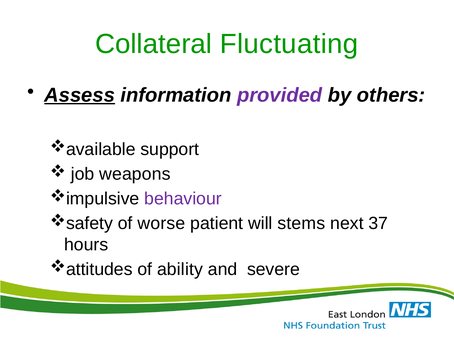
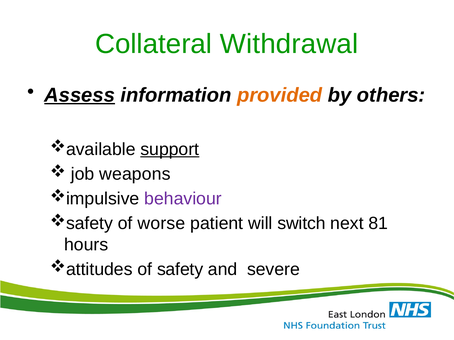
Fluctuating: Fluctuating -> Withdrawal (289, 44)
provided colour: purple -> orange (280, 95)
support underline: none -> present (170, 150)
stems: stems -> switch (301, 224)
37: 37 -> 81 (378, 224)
ability: ability -> safety (180, 270)
